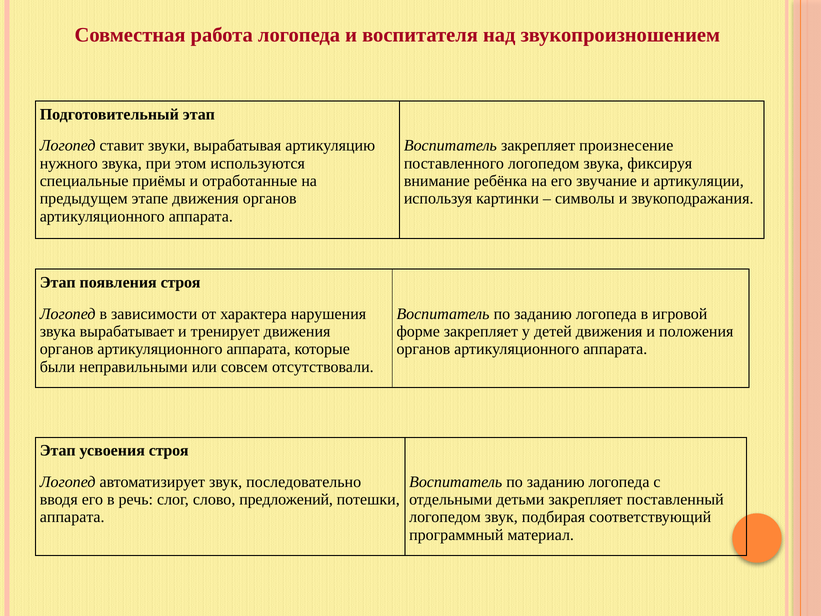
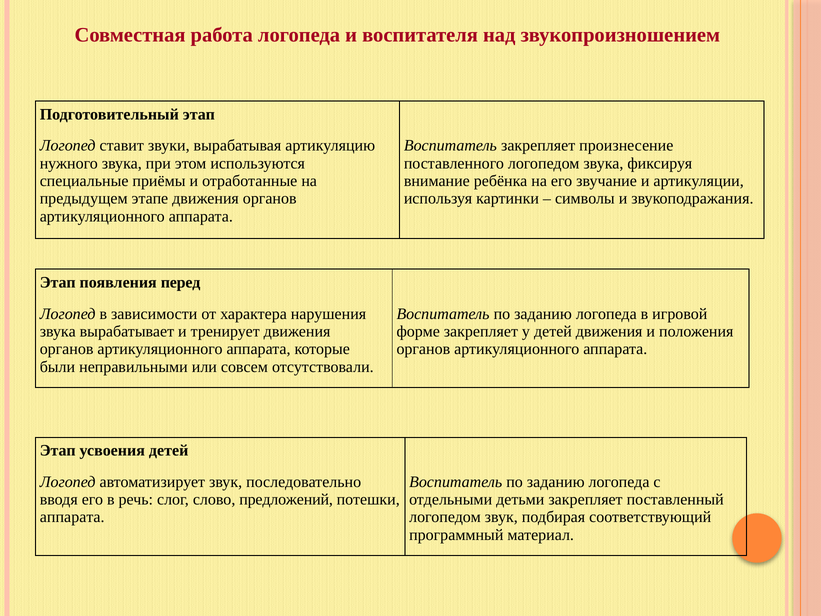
появления строя: строя -> перед (181, 282)
усвоения строя: строя -> детей (169, 450)
